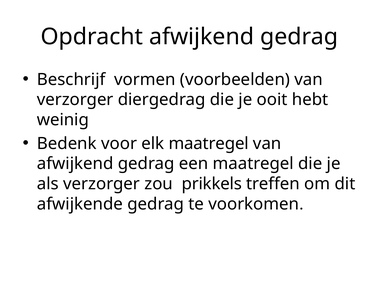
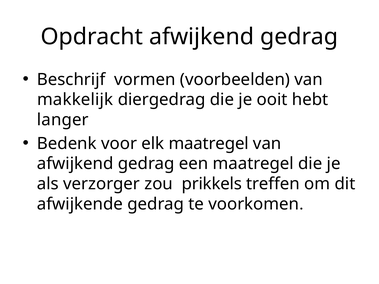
verzorger: verzorger -> makkelijk (75, 100)
weinig: weinig -> langer (63, 120)
